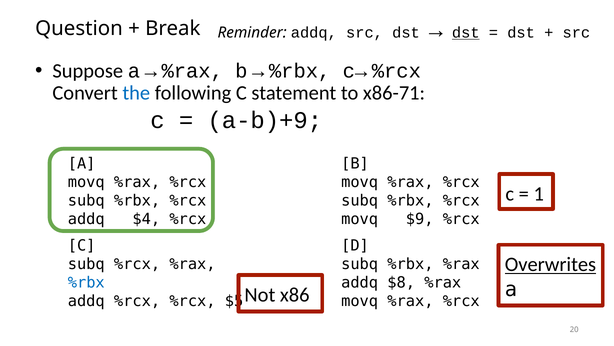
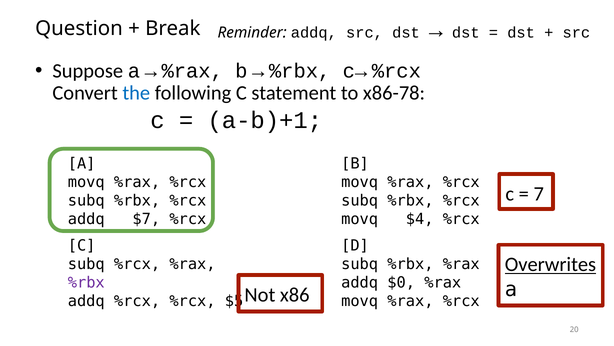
dst underline: present -> none (466, 33)
x86-71: x86-71 -> x86-78 (394, 93)
a-b)+9: a-b)+9 -> a-b)+1 (265, 120)
1: 1 -> 7 (539, 194)
$4: $4 -> $7 (146, 219)
$9: $9 -> $4 (420, 219)
%rbx colour: blue -> purple (86, 282)
$8: $8 -> $0 (401, 282)
